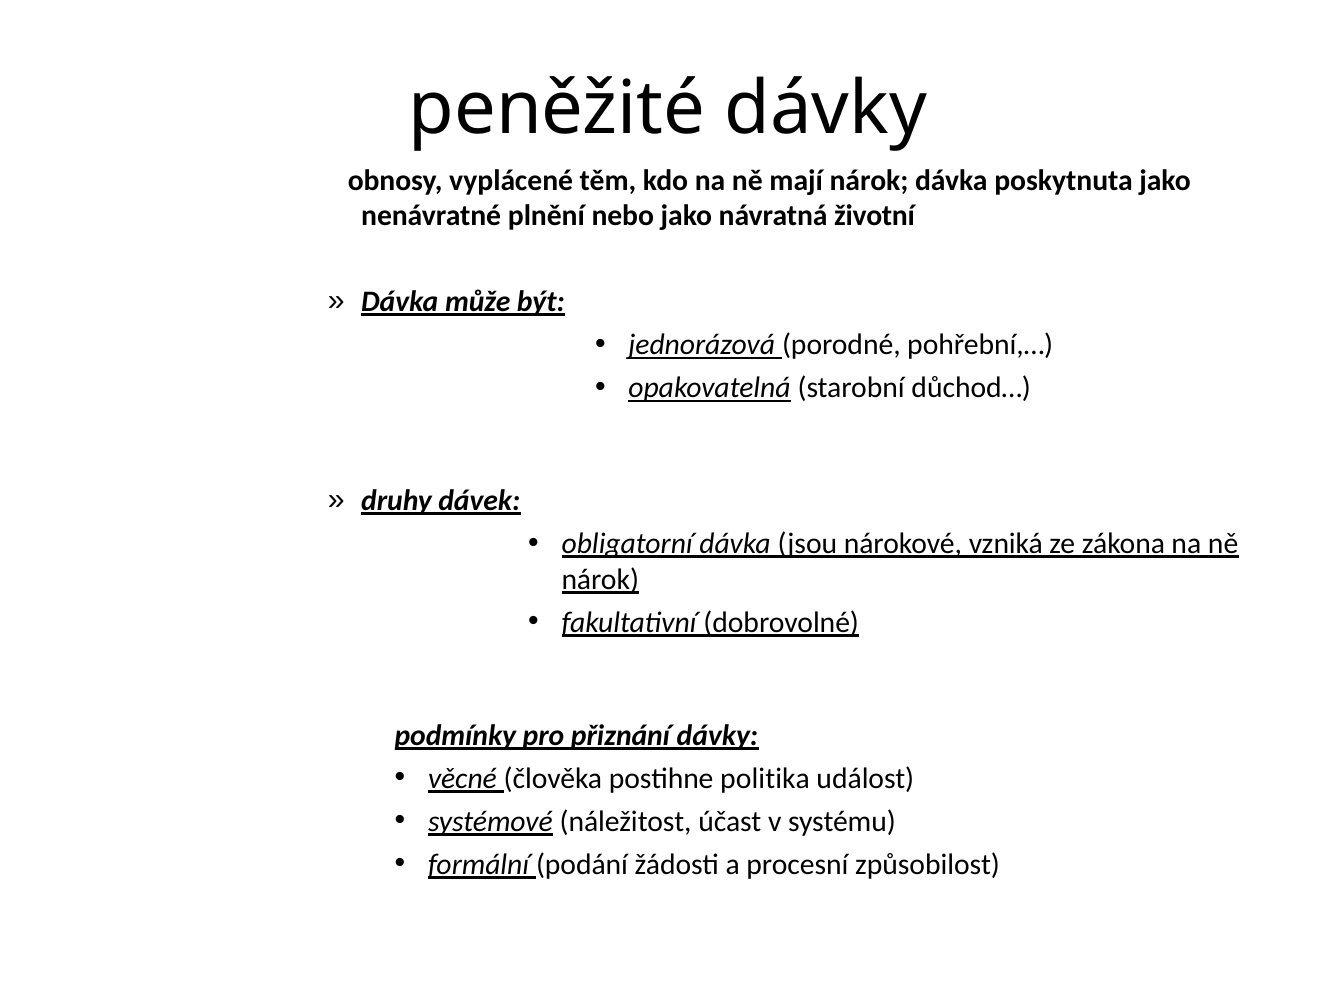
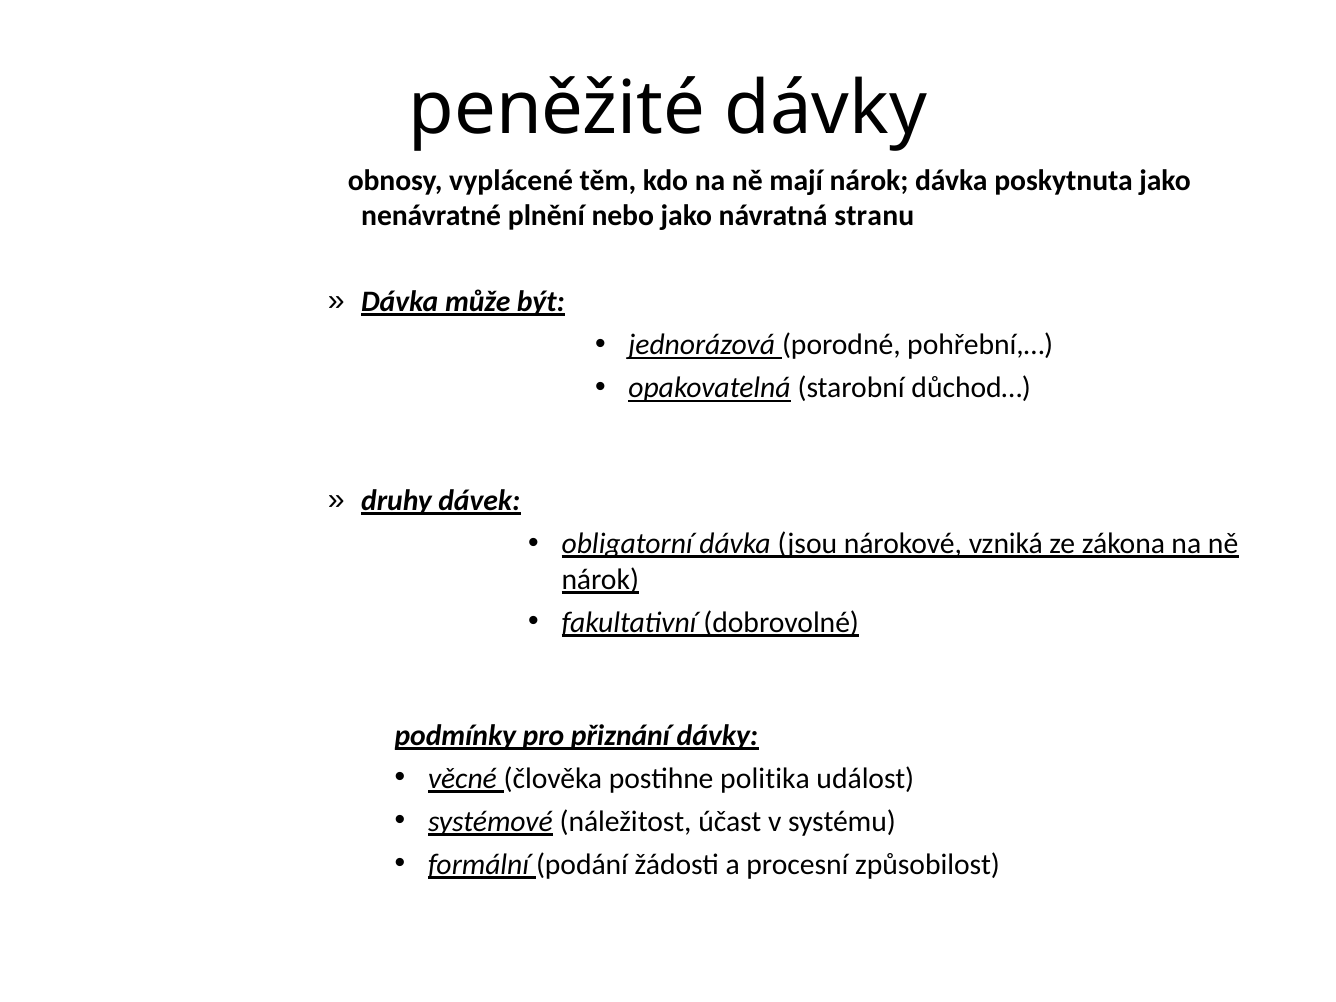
životní: životní -> stranu (874, 216)
